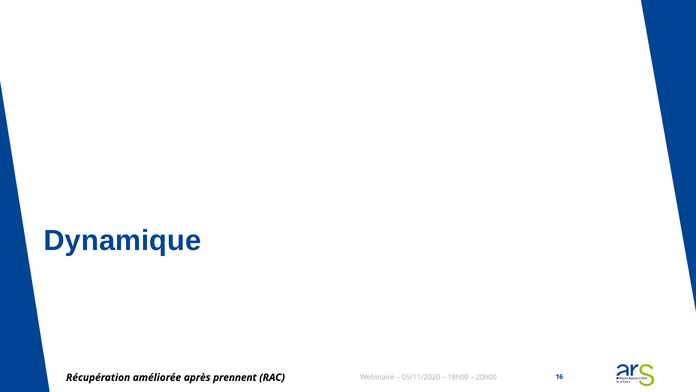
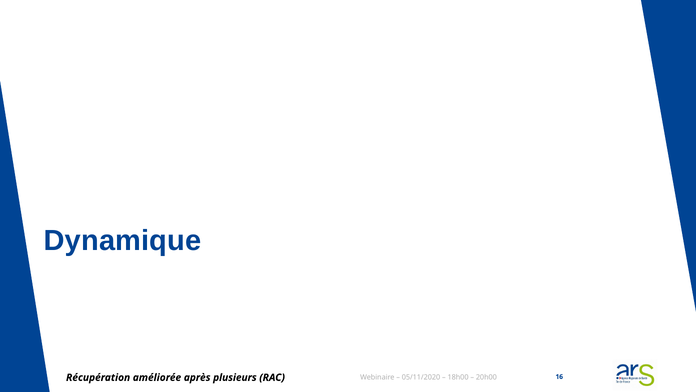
prennent: prennent -> plusieurs (235, 377)
